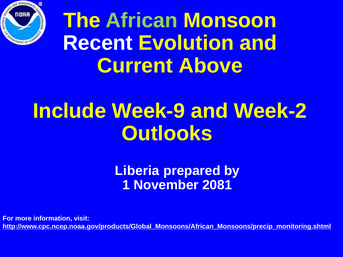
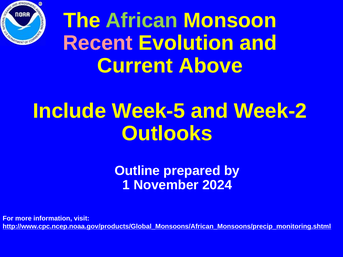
Recent colour: white -> pink (98, 43)
Week-9: Week-9 -> Week-5 (149, 111)
Liberia: Liberia -> Outline (137, 171)
2081: 2081 -> 2024 (217, 185)
